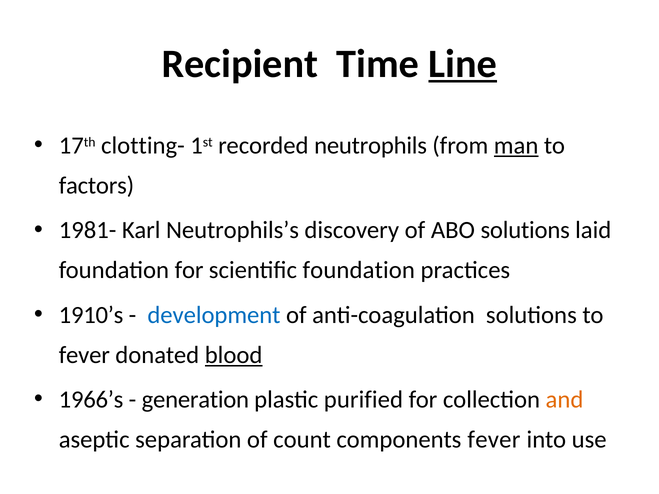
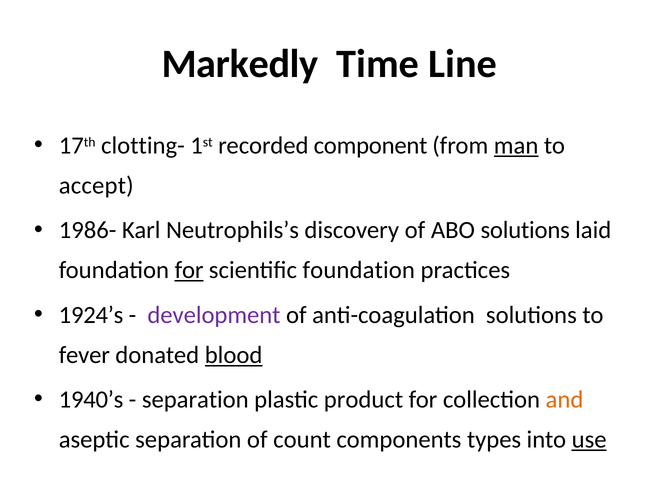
Recipient: Recipient -> Markedly (240, 64)
Line underline: present -> none (463, 64)
neutrophils: neutrophils -> component (371, 146)
factors: factors -> accept (96, 186)
1981-: 1981- -> 1986- (88, 230)
for underline: none -> present (189, 270)
1910’s: 1910’s -> 1924’s (91, 315)
development colour: blue -> purple (214, 315)
1966’s: 1966’s -> 1940’s (91, 400)
generation: generation -> separation (195, 400)
purified: purified -> product (363, 400)
components fever: fever -> types (494, 440)
use underline: none -> present (589, 440)
